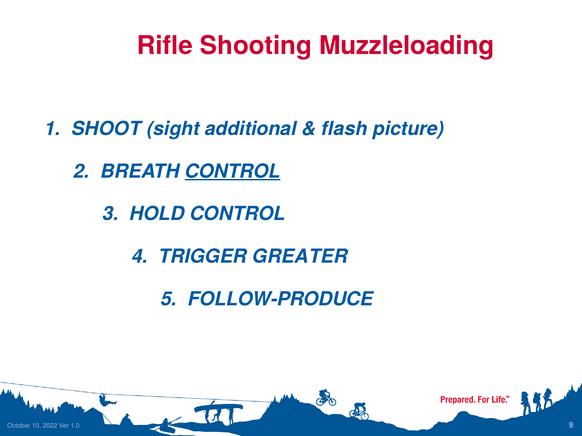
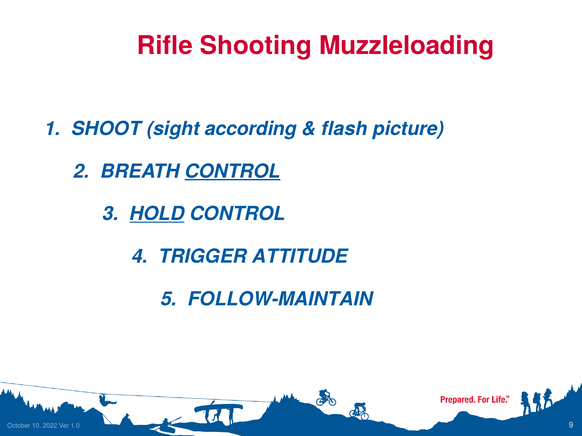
additional: additional -> according (251, 129)
HOLD underline: none -> present (157, 214)
GREATER: GREATER -> ATTITUDE (300, 257)
FOLLOW-PRODUCE: FOLLOW-PRODUCE -> FOLLOW-MAINTAIN (280, 300)
